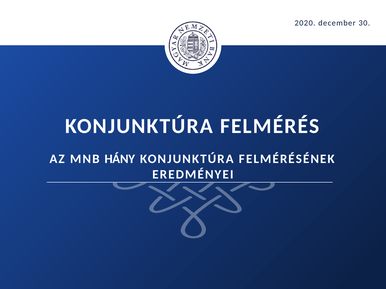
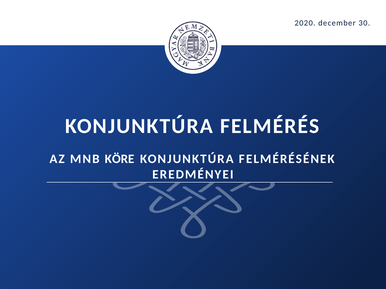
HÁNY: HÁNY -> KÖRE (120, 159)
